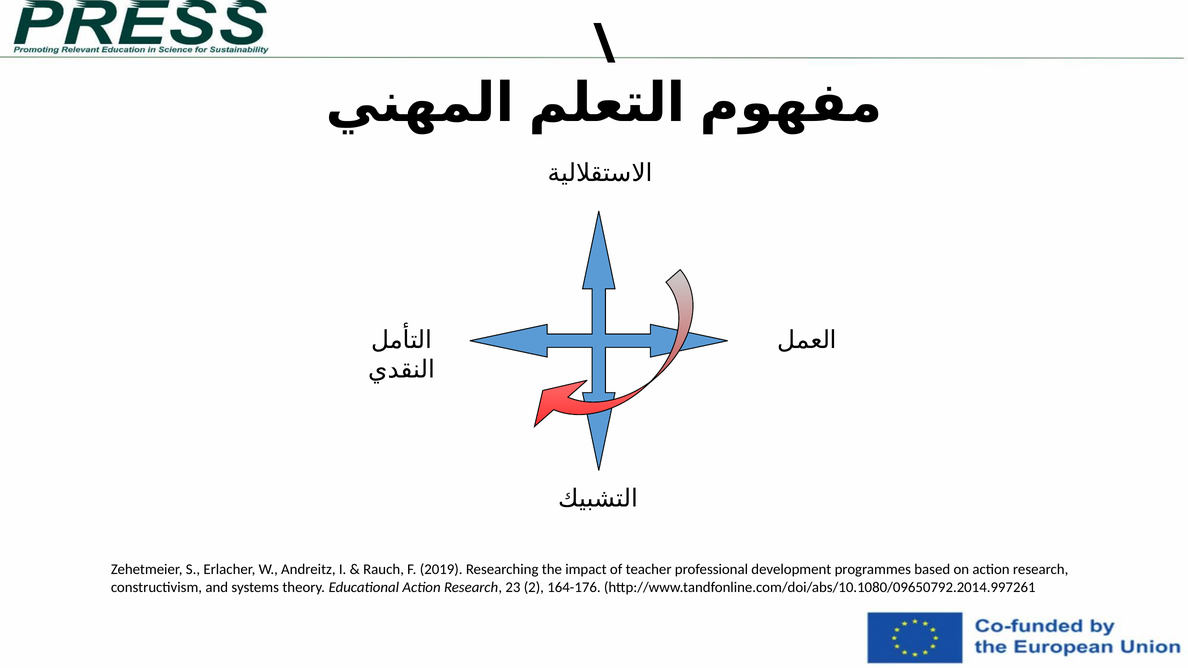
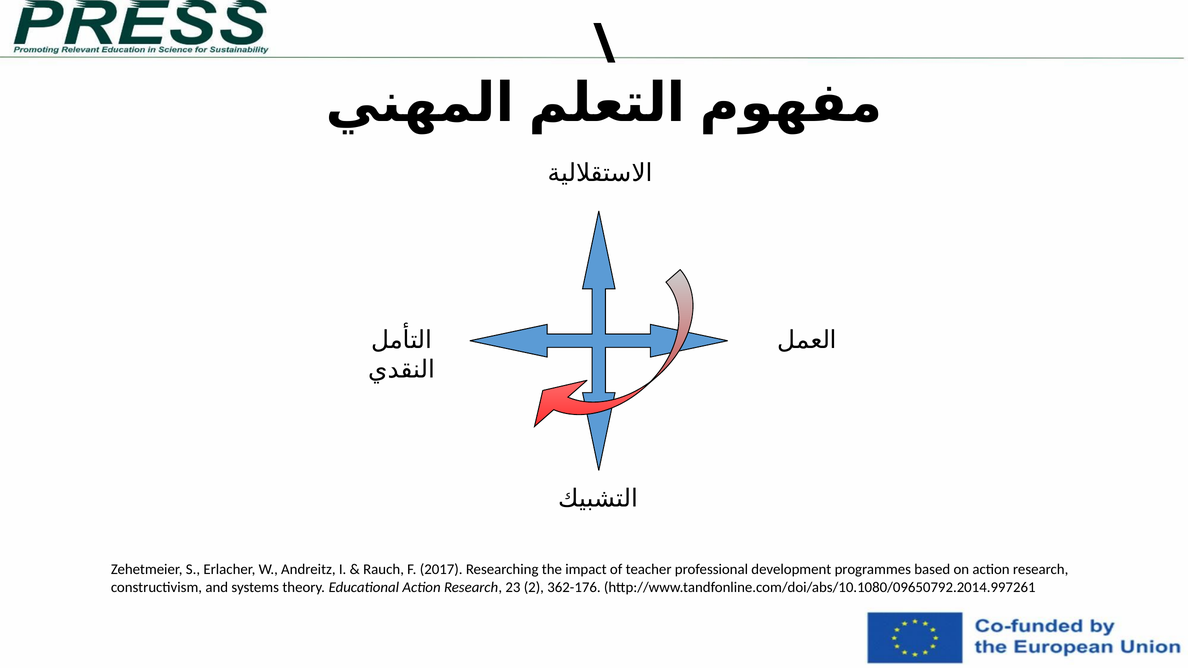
2019: 2019 -> 2017 (441, 570)
164-176: 164-176 -> 362-176 (574, 587)
